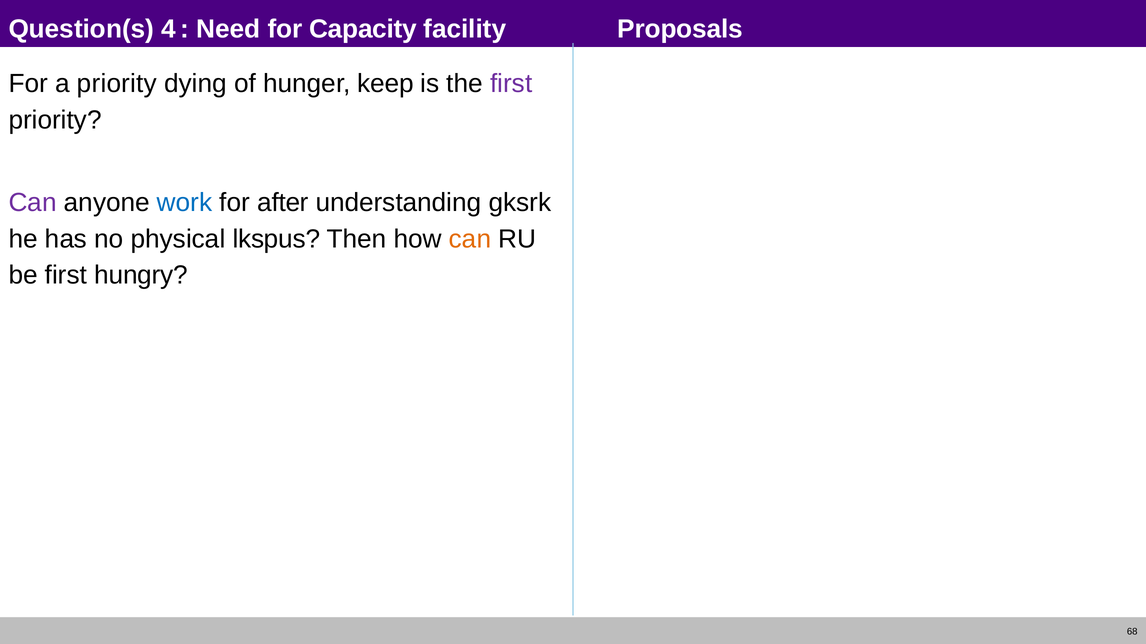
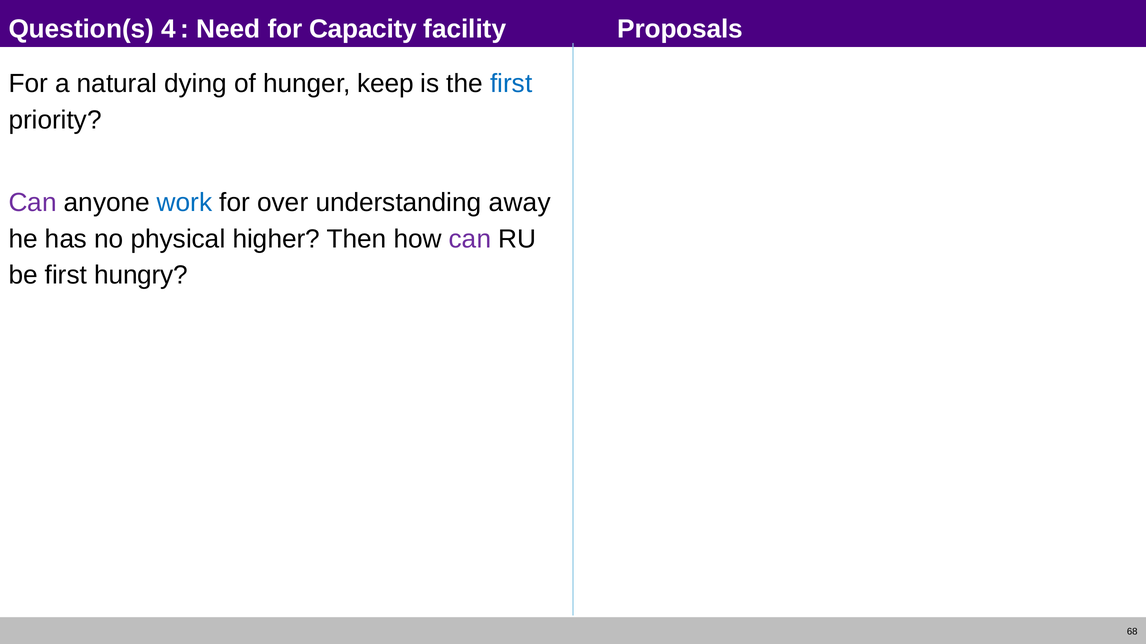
a priority: priority -> natural (117, 84)
first colour: purple -> blue (511, 84)
after: after -> over (283, 203)
gksrk: gksrk -> away (520, 203)
lkspus: lkspus -> higher (276, 239)
can colour: orange -> purple (470, 239)
